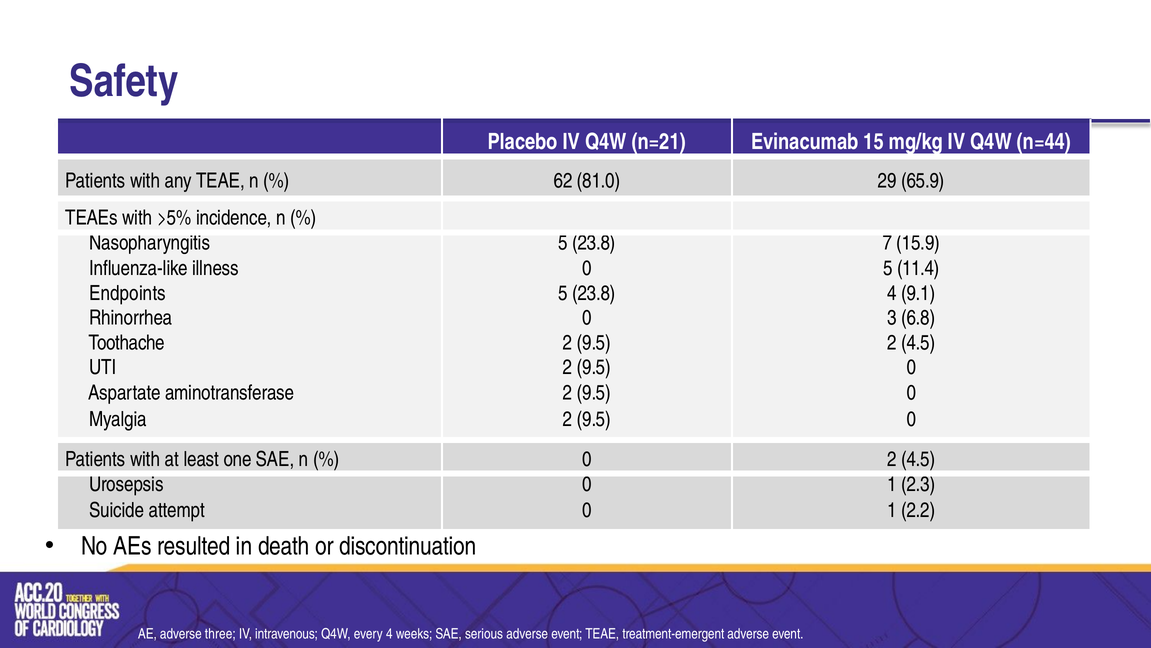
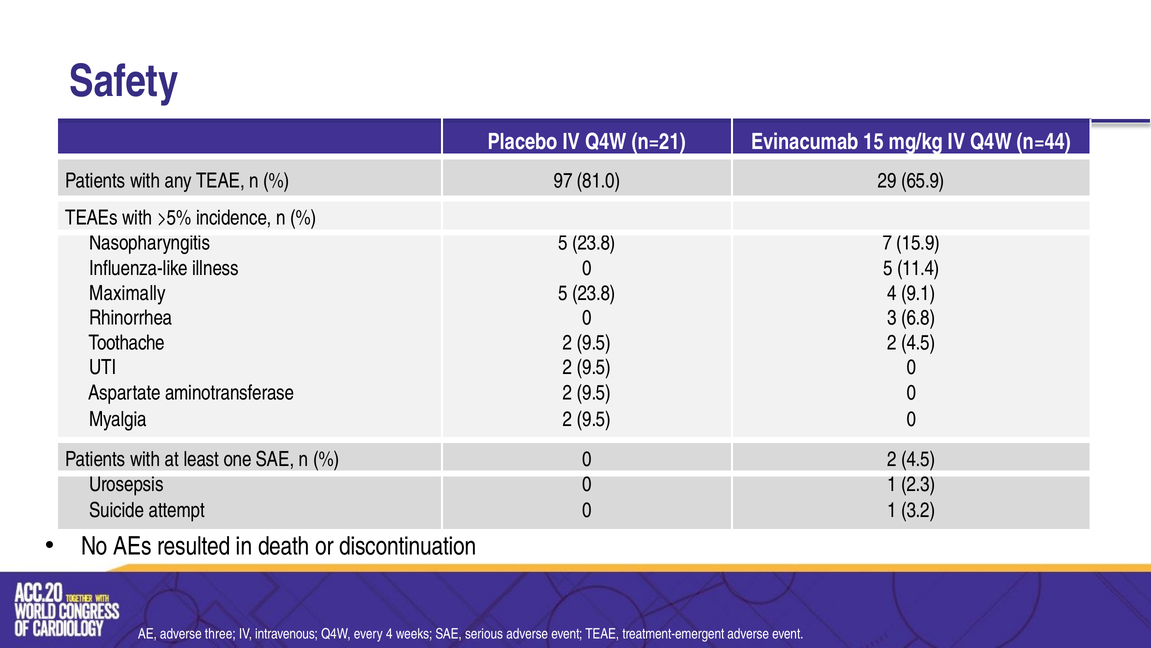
62: 62 -> 97 (563, 181)
Endpoints: Endpoints -> Maximally (128, 293)
2.2: 2.2 -> 3.2 (918, 510)
